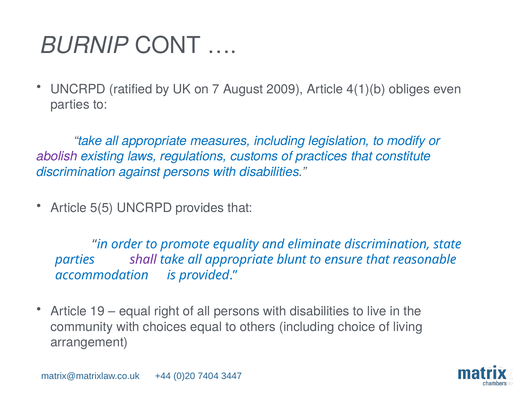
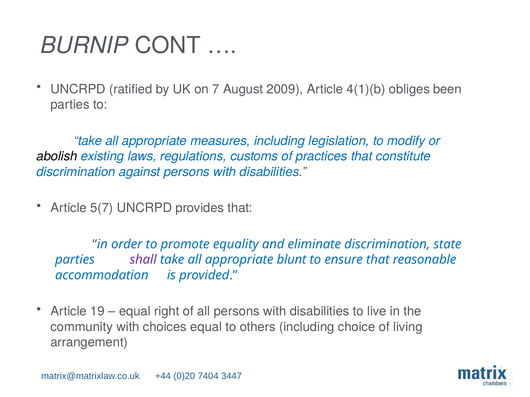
even: even -> been (447, 89)
abolish colour: purple -> black (57, 156)
5(5: 5(5 -> 5(7 (102, 208)
